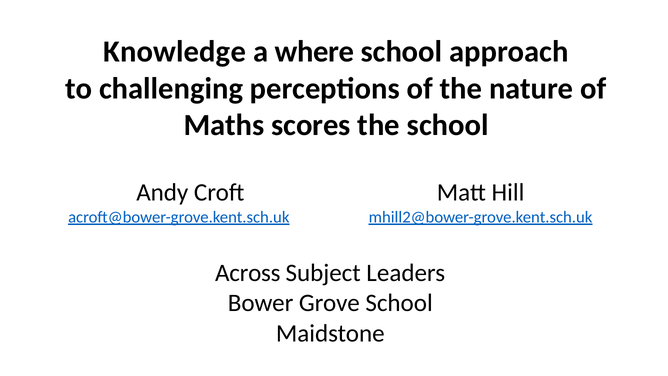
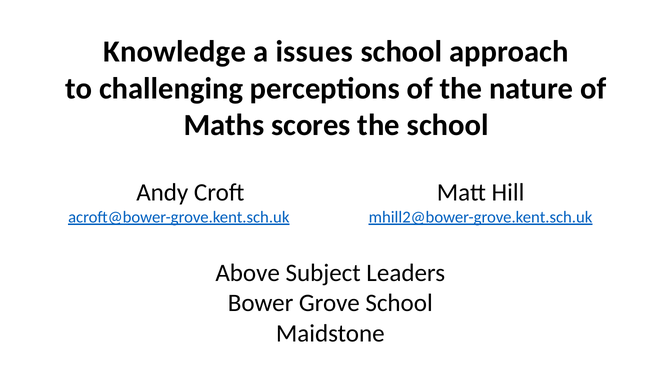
where: where -> issues (314, 52)
Across: Across -> Above (248, 273)
